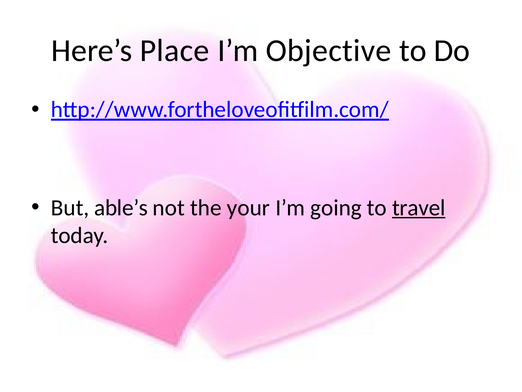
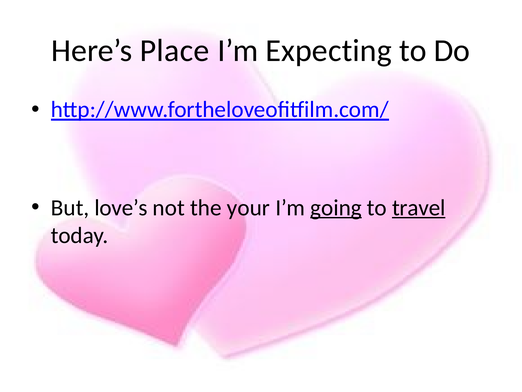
Objective: Objective -> Expecting (329, 51)
able’s: able’s -> love’s (121, 207)
going underline: none -> present (336, 207)
